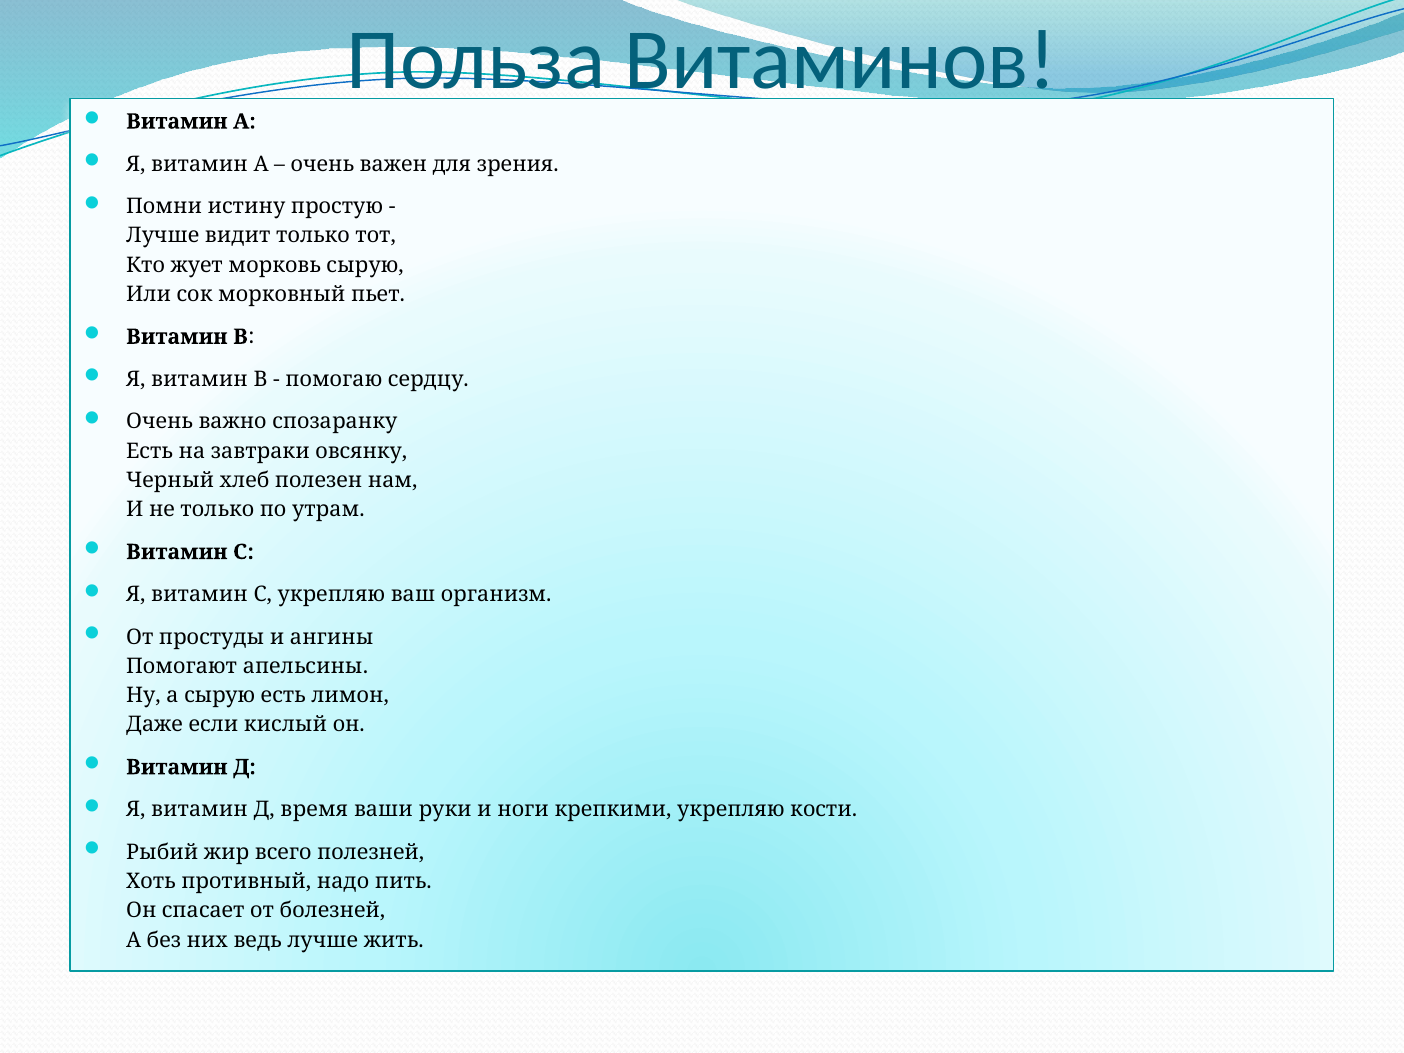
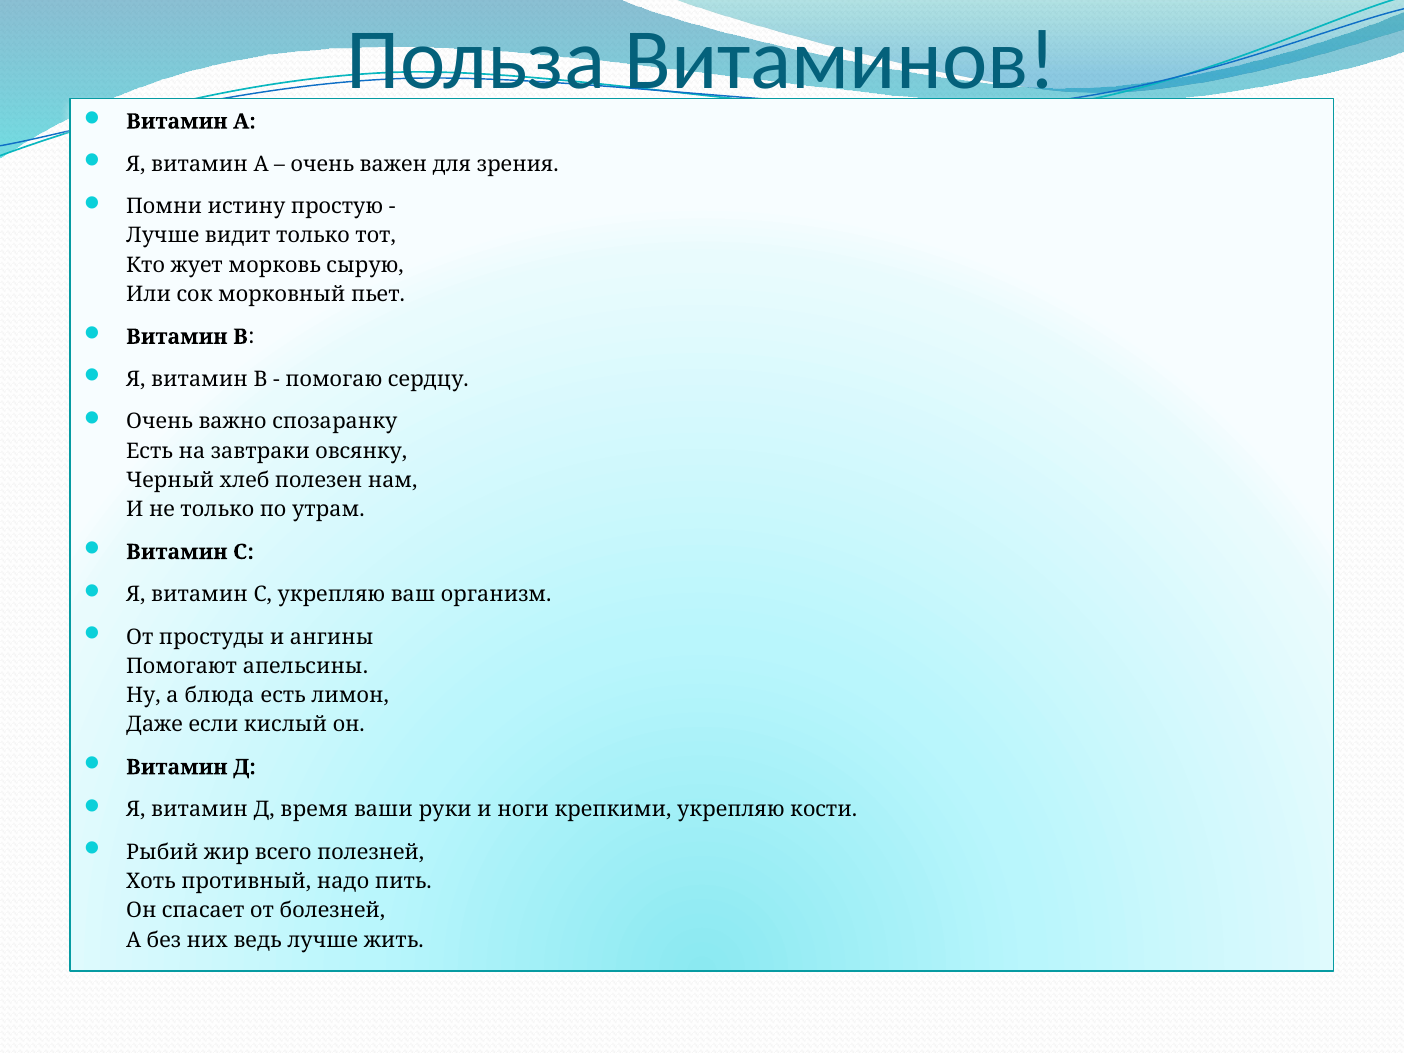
а сырую: сырую -> блюда (220, 695)
